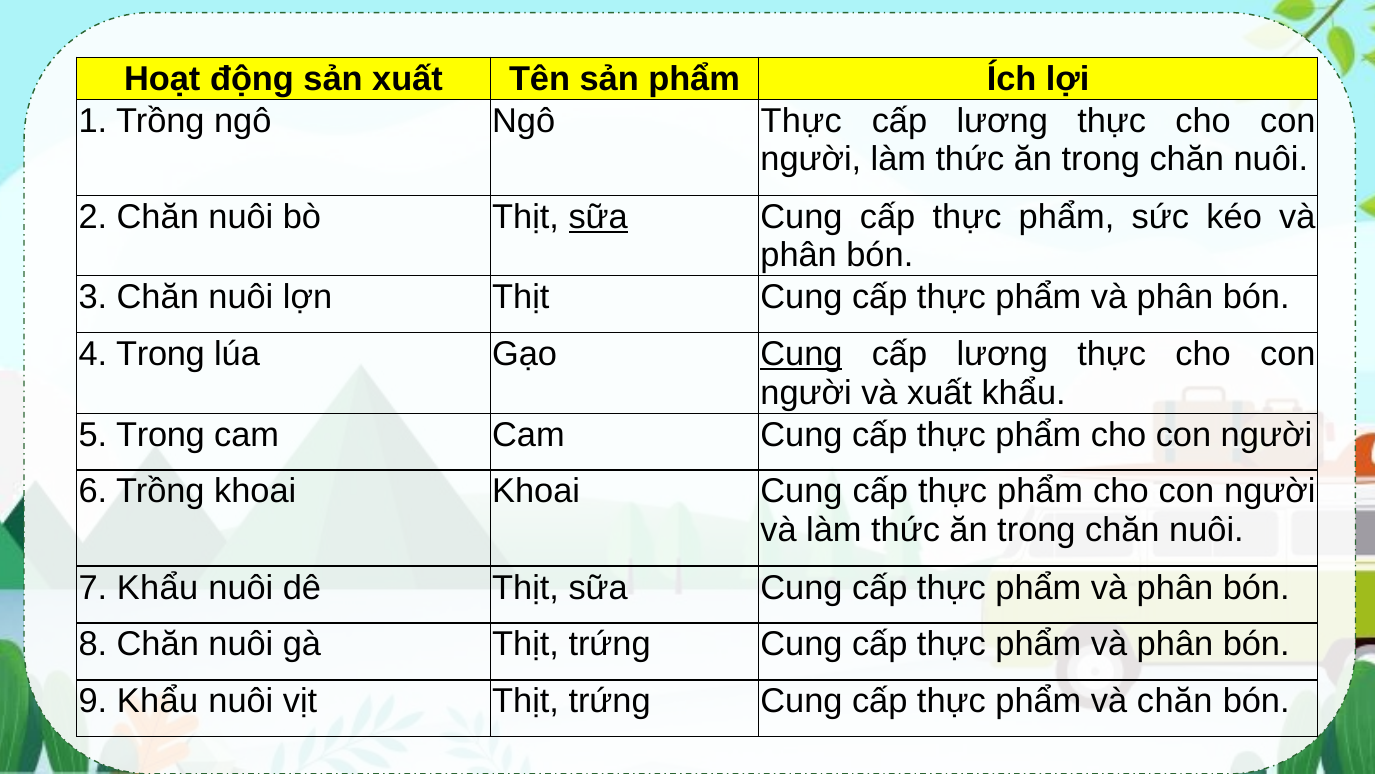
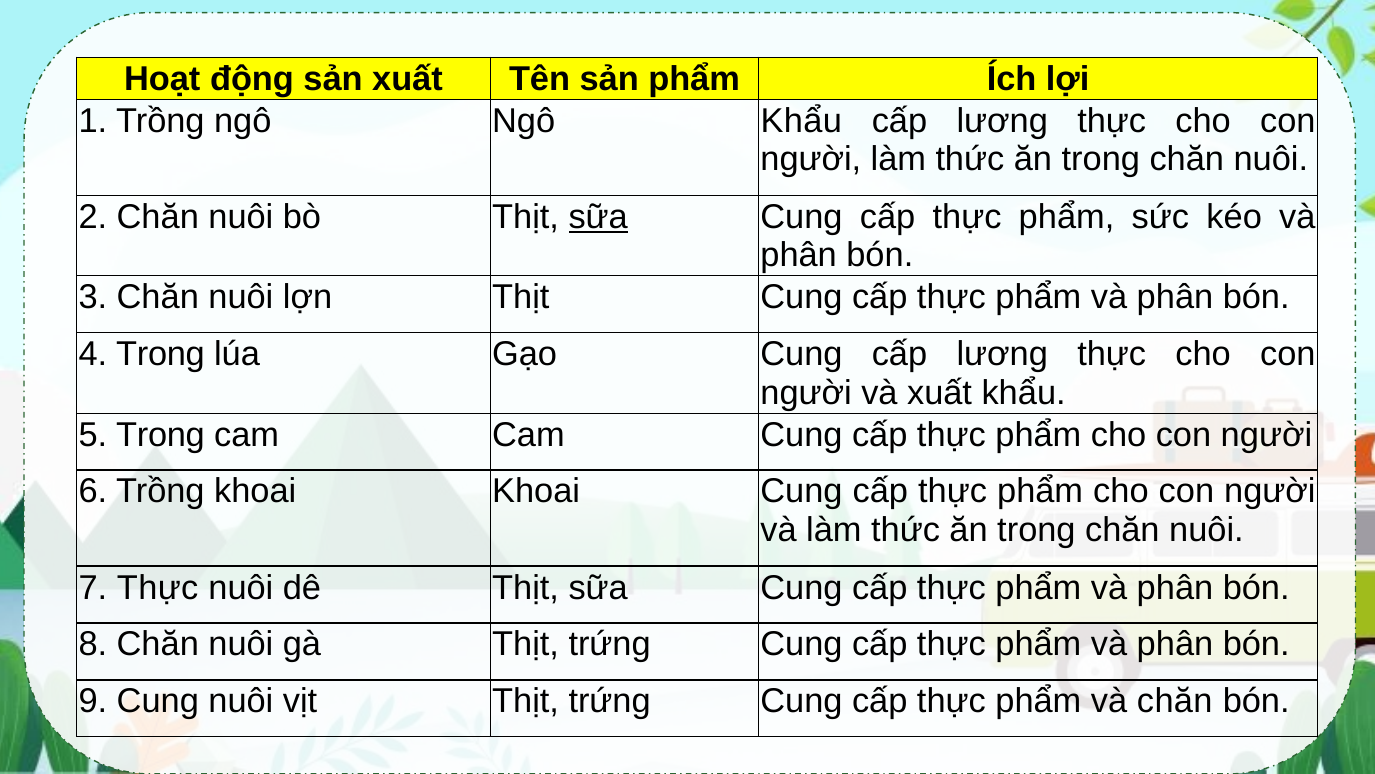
Ngô Thực: Thực -> Khẩu (801, 121)
Cung underline: present -> none (801, 354)
7 Khẩu: Khẩu -> Thực (158, 587)
9 Khẩu: Khẩu -> Cung (158, 701)
